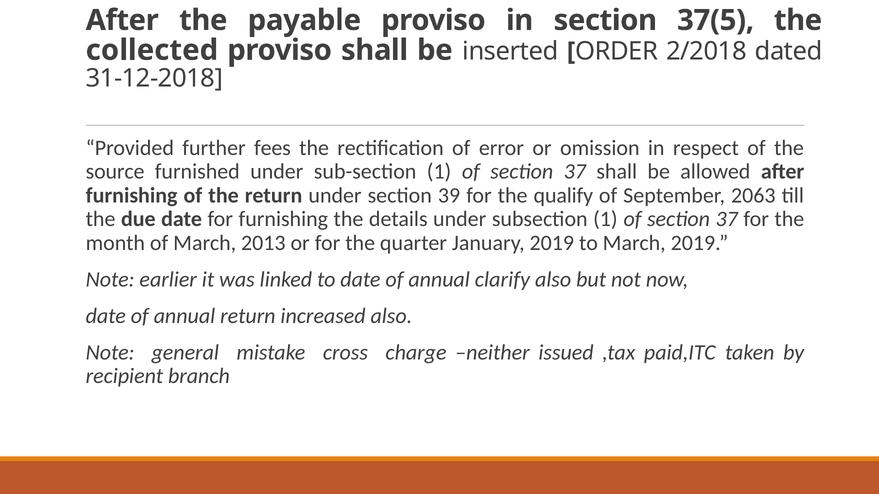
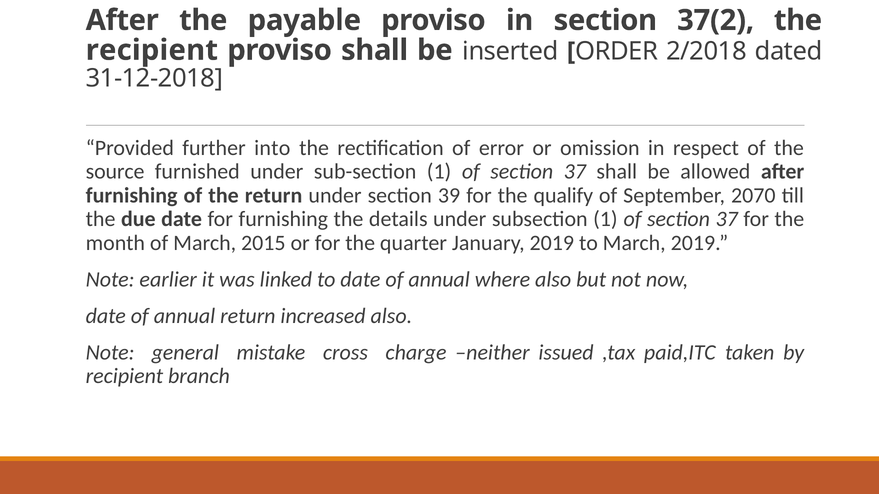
37(5: 37(5 -> 37(2 (716, 20)
collected: collected -> recipient (152, 50)
fees: fees -> into (272, 148)
2063: 2063 -> 2070 (753, 196)
2013: 2013 -> 2015 (263, 243)
clarify: clarify -> where (502, 280)
